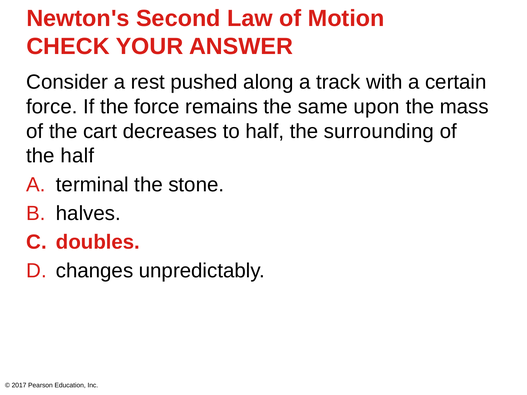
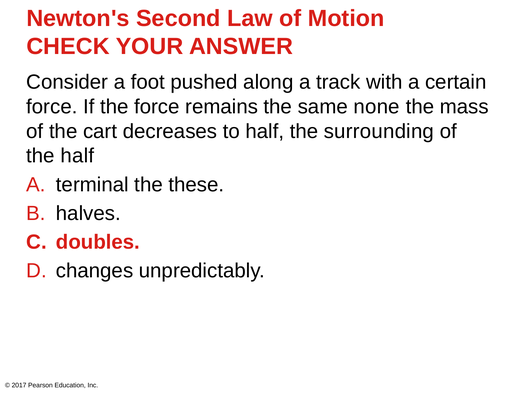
rest: rest -> foot (148, 82)
upon: upon -> none (377, 107)
stone: stone -> these (196, 185)
